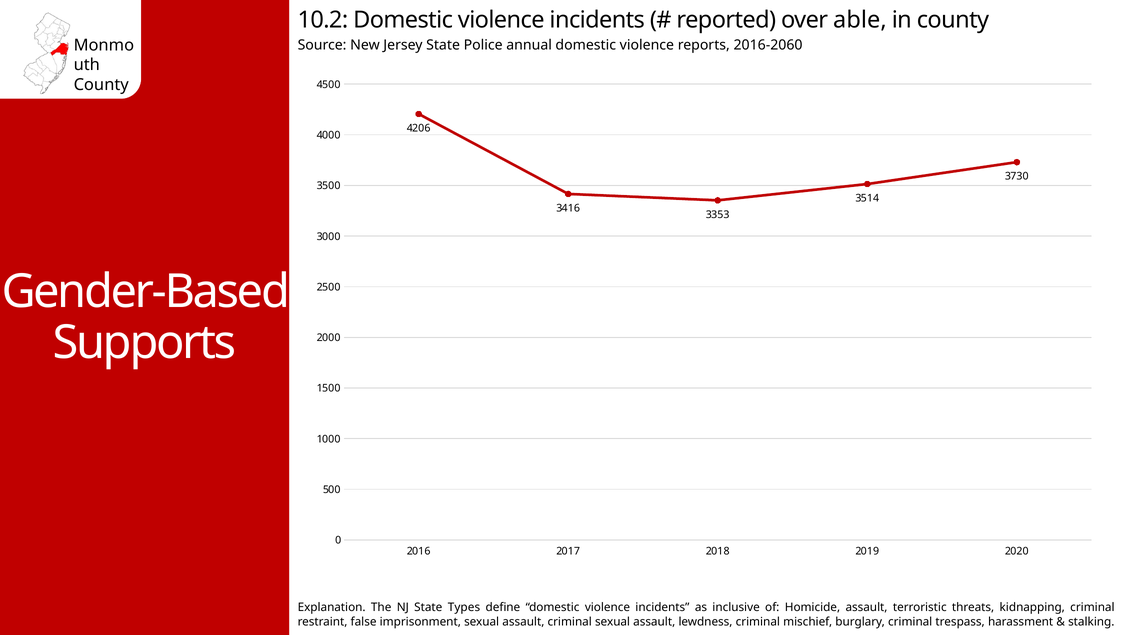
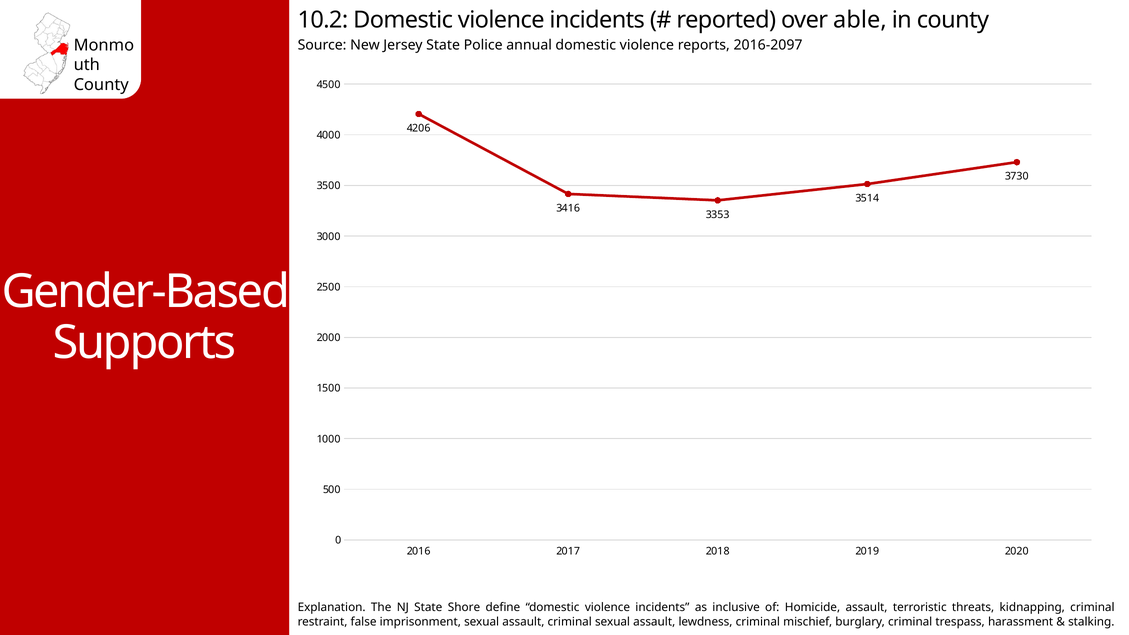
2016-2060: 2016-2060 -> 2016-2097 (768, 45)
Types: Types -> Shore (464, 608)
